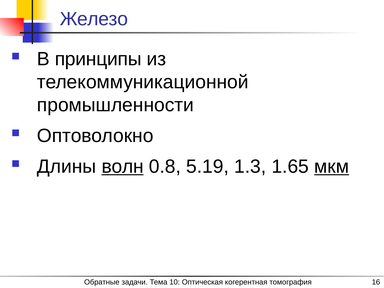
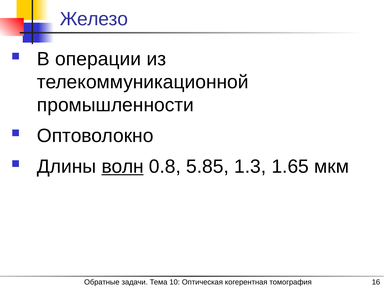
принципы: принципы -> операции (98, 59)
5.19: 5.19 -> 5.85 (208, 167)
мкм underline: present -> none (332, 167)
